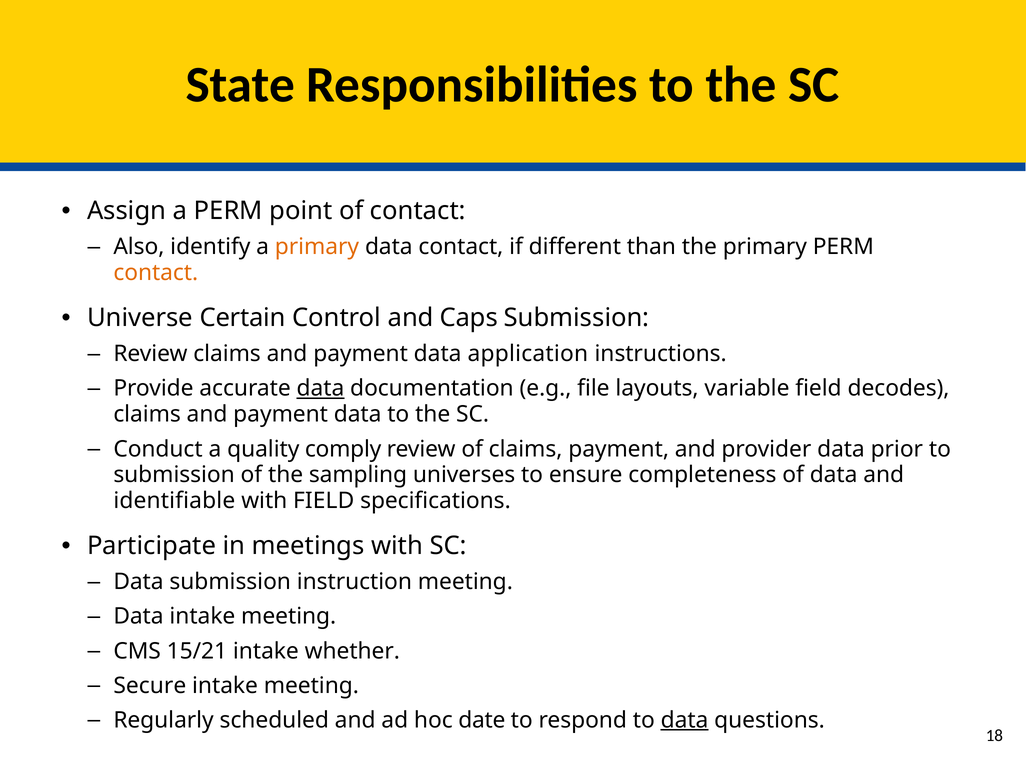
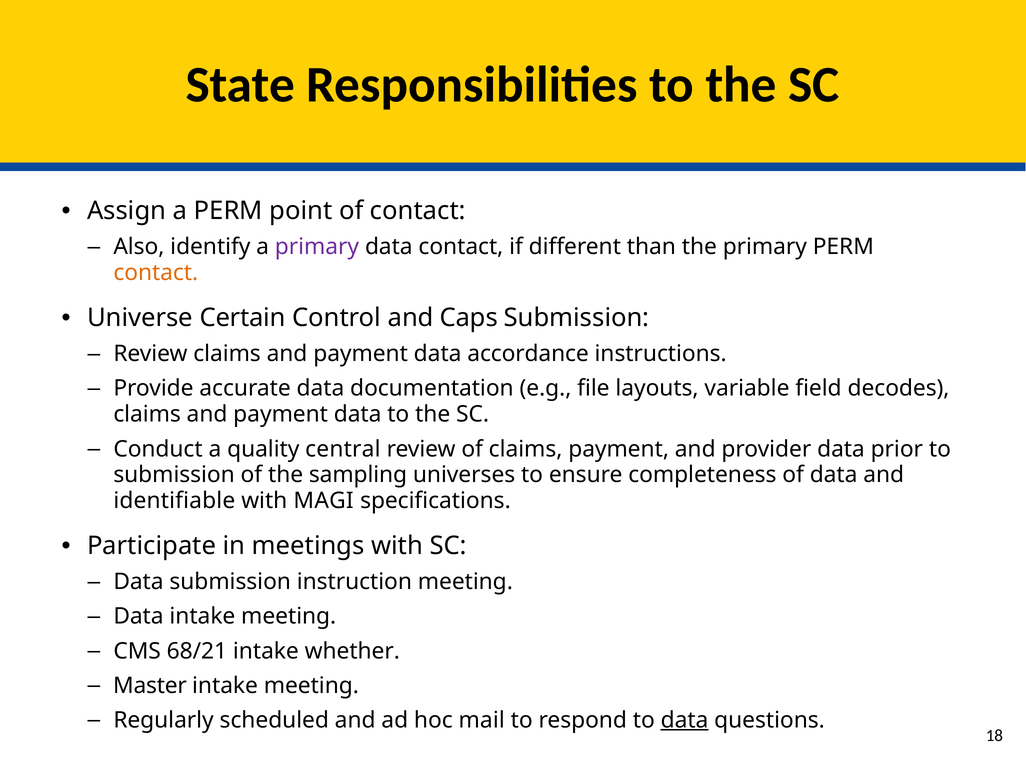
primary colour: orange -> purple (317, 247)
application: application -> accordance (528, 354)
data underline: present -> none (320, 388)
comply: comply -> central (343, 449)
with FIELD: FIELD -> MAGI (324, 501)
15/21: 15/21 -> 68/21 (197, 651)
Secure: Secure -> Master (150, 685)
date: date -> mail (482, 720)
